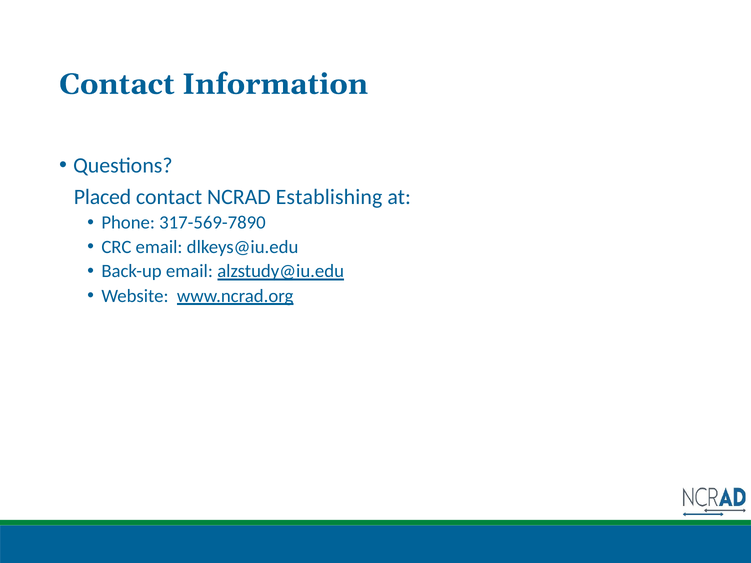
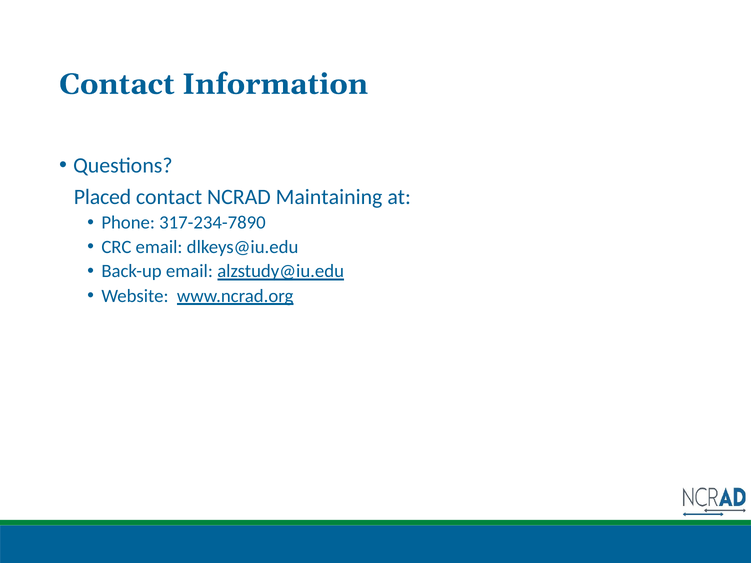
Establishing: Establishing -> Maintaining (329, 197)
317-569-7890: 317-569-7890 -> 317-234-7890 (212, 223)
